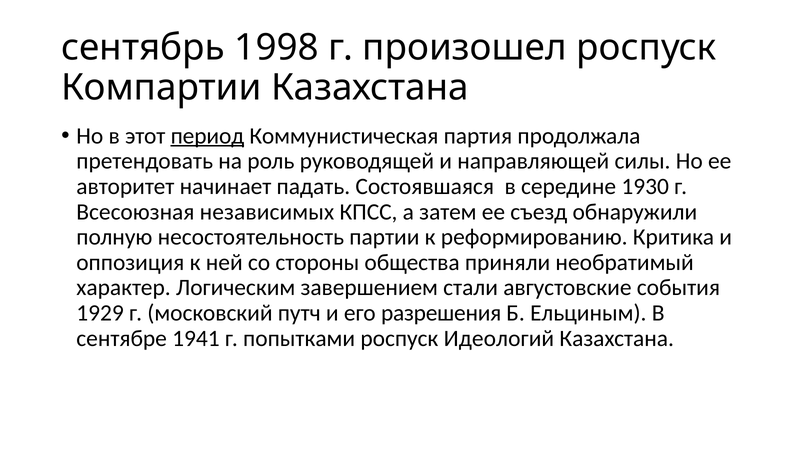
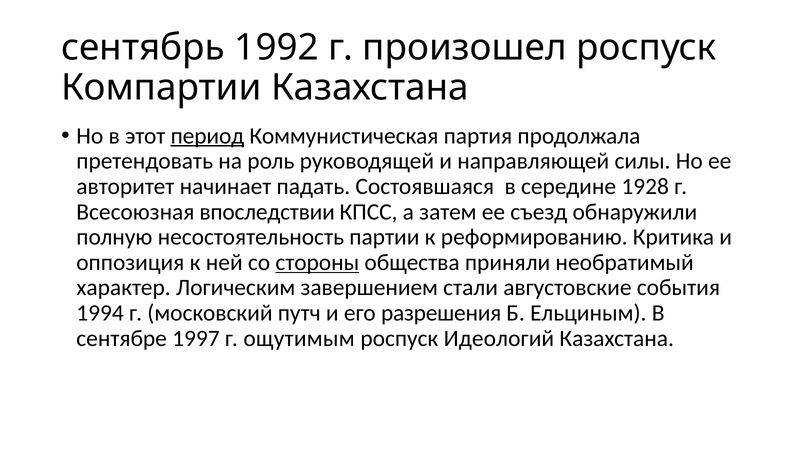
1998: 1998 -> 1992 (277, 48)
1930: 1930 -> 1928 (645, 187)
незaвисимых: незaвисимых -> впоследствии (267, 212)
стороны underline: none -> present (317, 263)
1929: 1929 -> 1994 (100, 313)
1941: 1941 -> 1997 (196, 339)
попытками: попытками -> ощутимым (299, 339)
